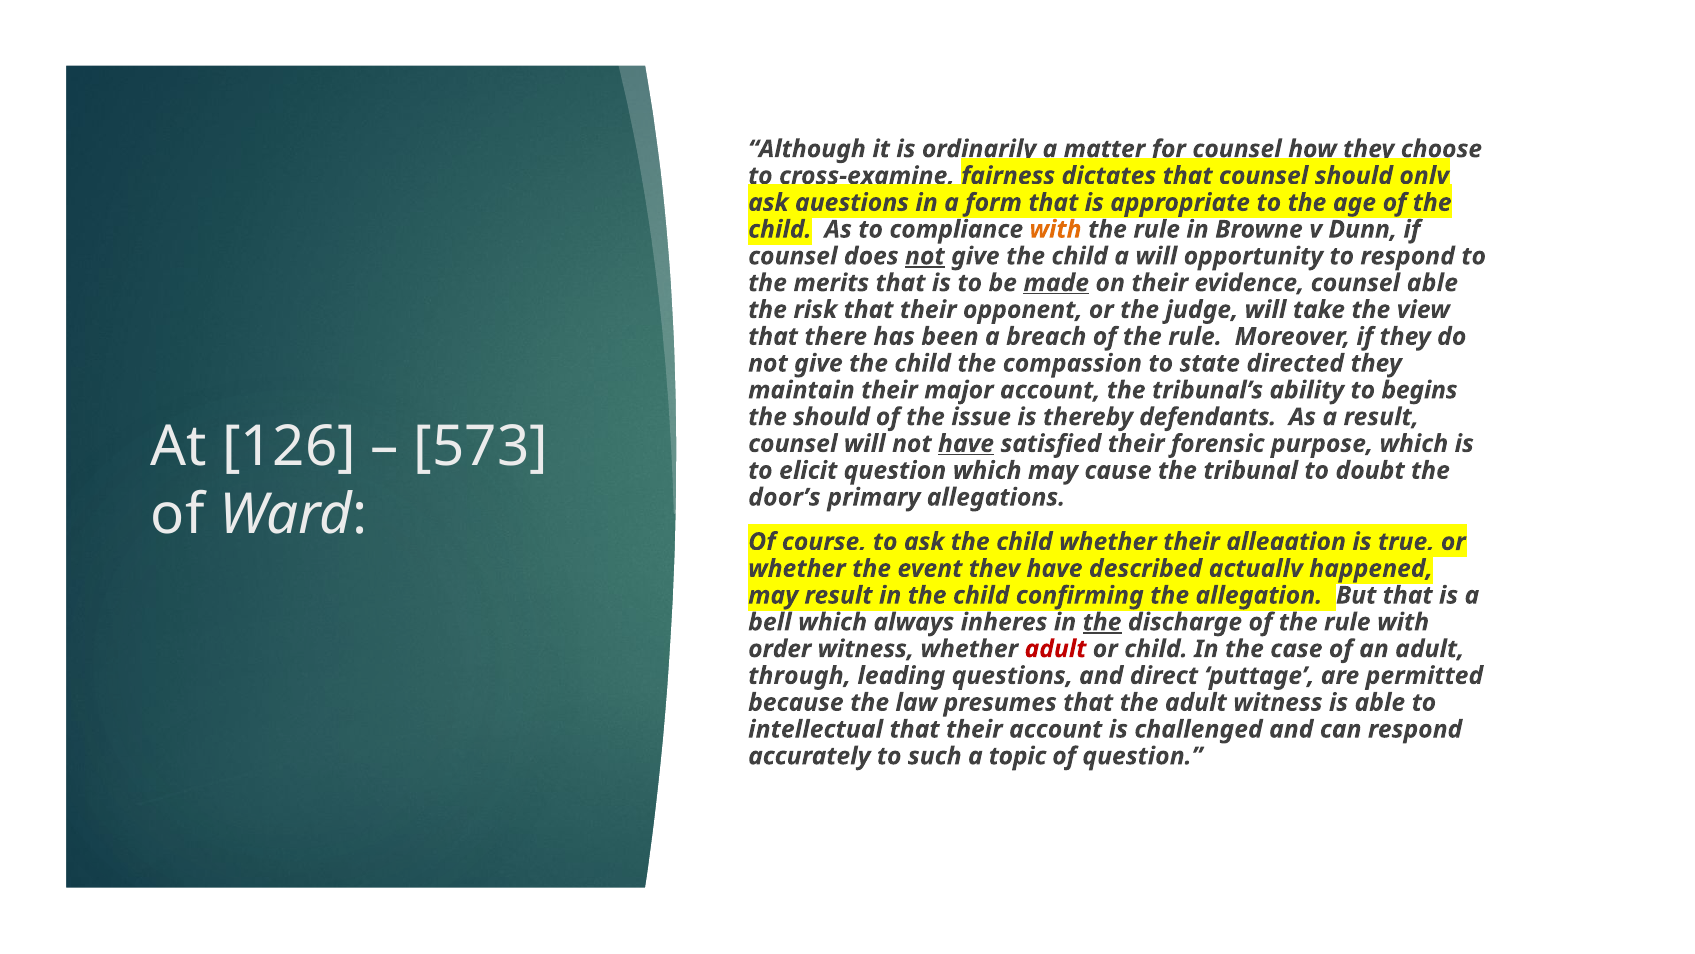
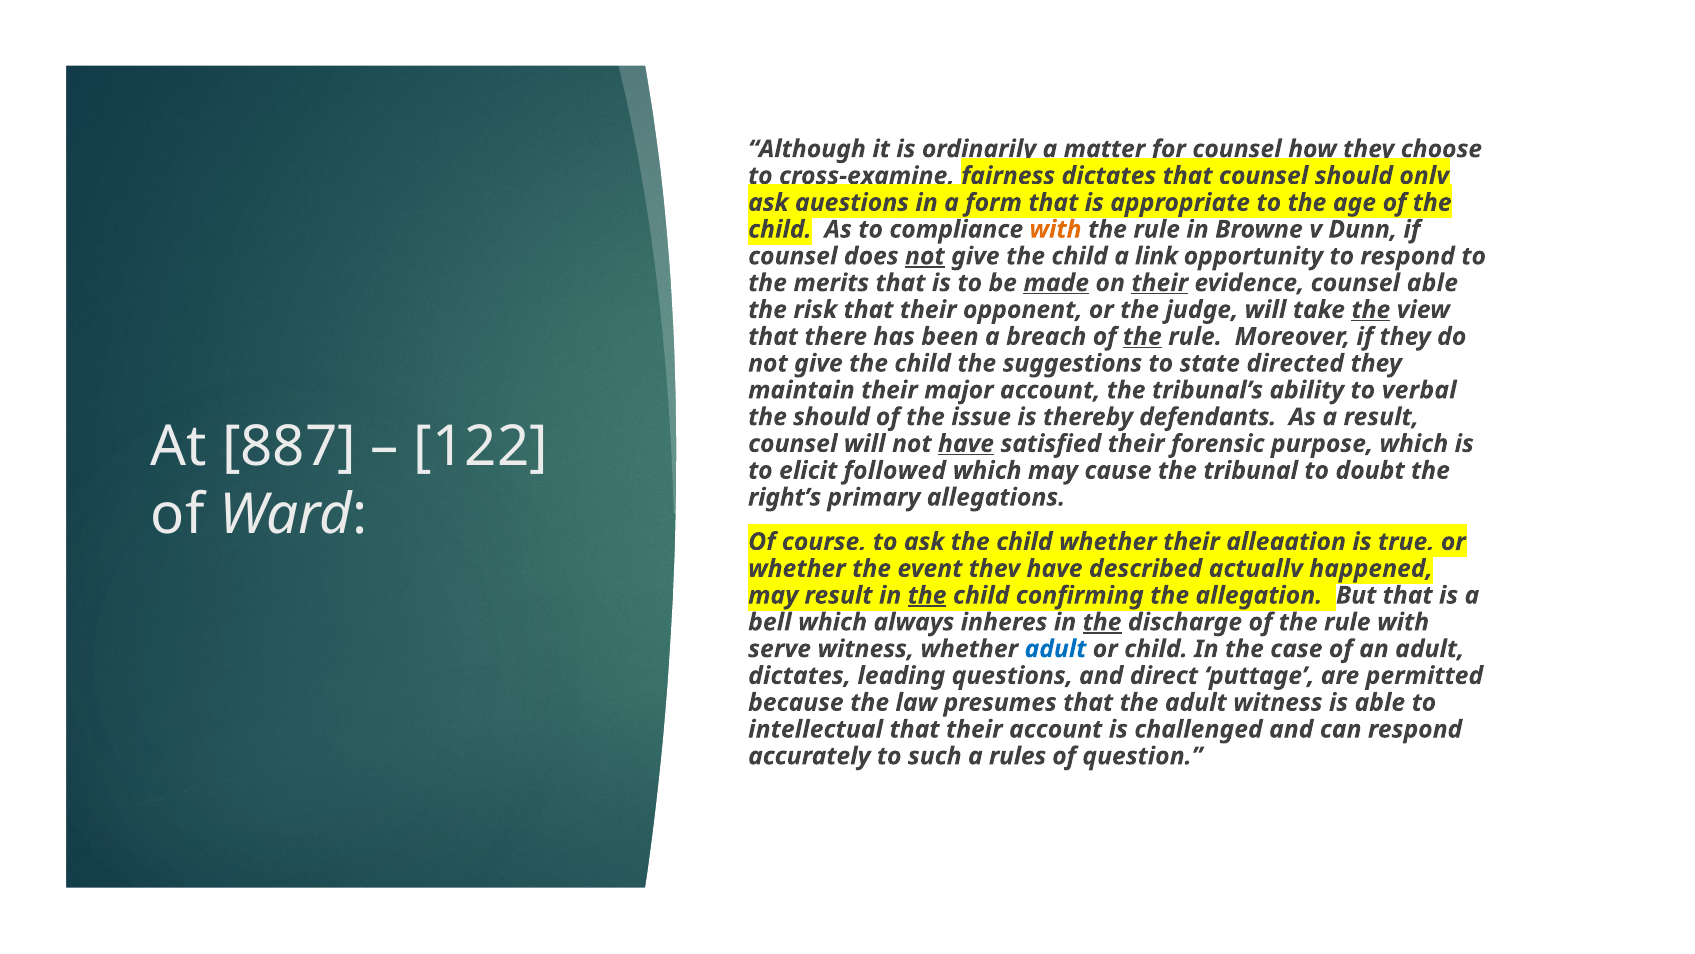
a will: will -> link (1156, 256)
their underline: none -> present (1160, 283)
the underline: none -> present (1371, 310)
the underline: none -> present (1142, 336)
compassion: compassion -> suggestions (1072, 363)
begins: begins -> verbal (1419, 390)
126: 126 -> 887 (289, 447)
573: 573 -> 122 (481, 447)
elicit question: question -> followed (895, 470)
door’s: door’s -> right’s (785, 497)
the underline: none -> present (927, 595)
order: order -> serve (780, 649)
adult colour: red -> blue (1056, 649)
through: through -> dictates (800, 675)
topic: topic -> rules (1018, 756)
